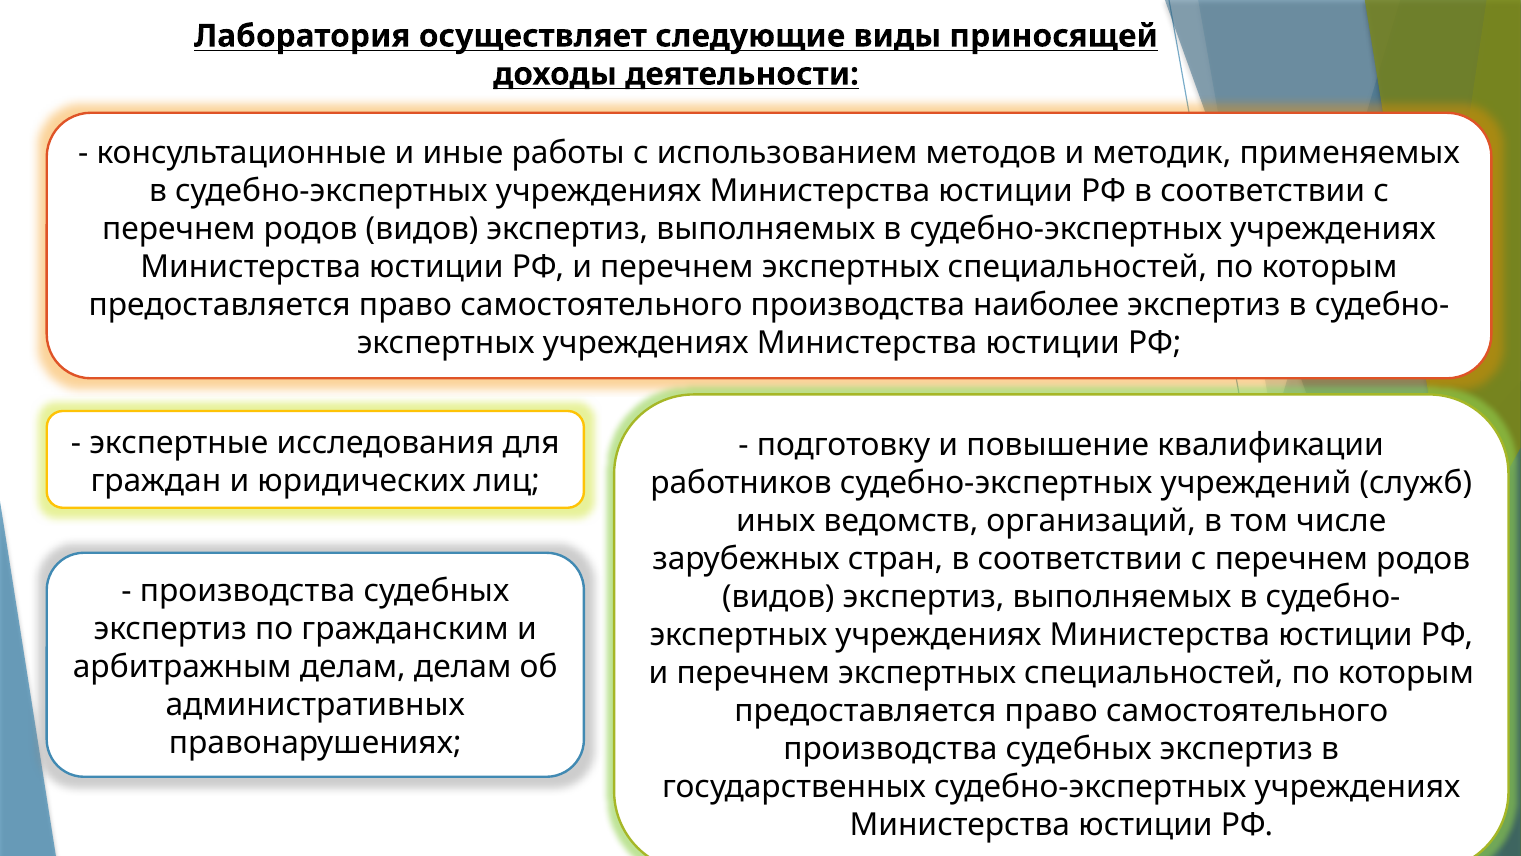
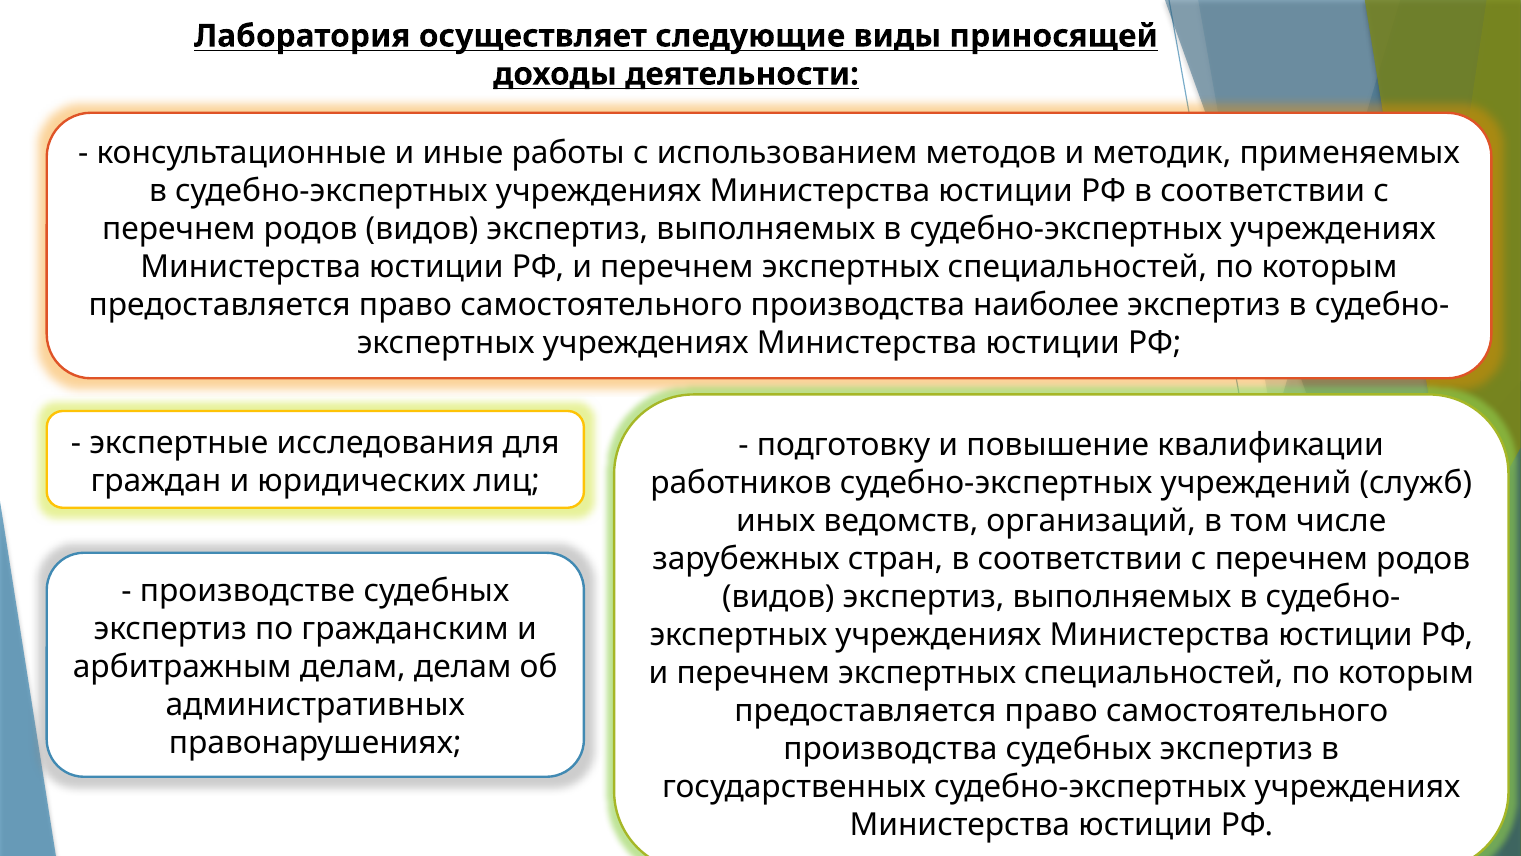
производства: производства -> производстве (247, 591)
